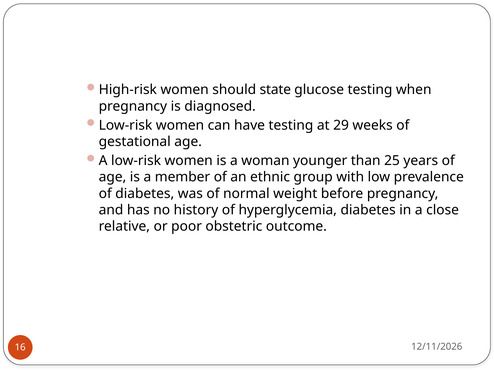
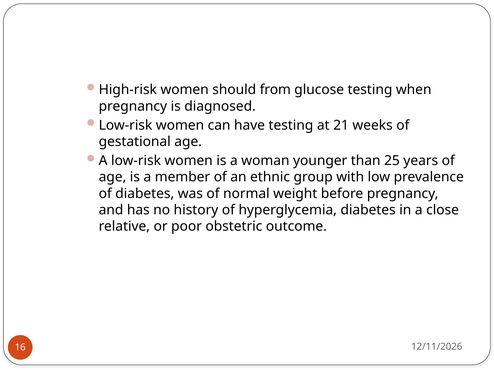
state: state -> from (275, 90)
29: 29 -> 21 (341, 125)
